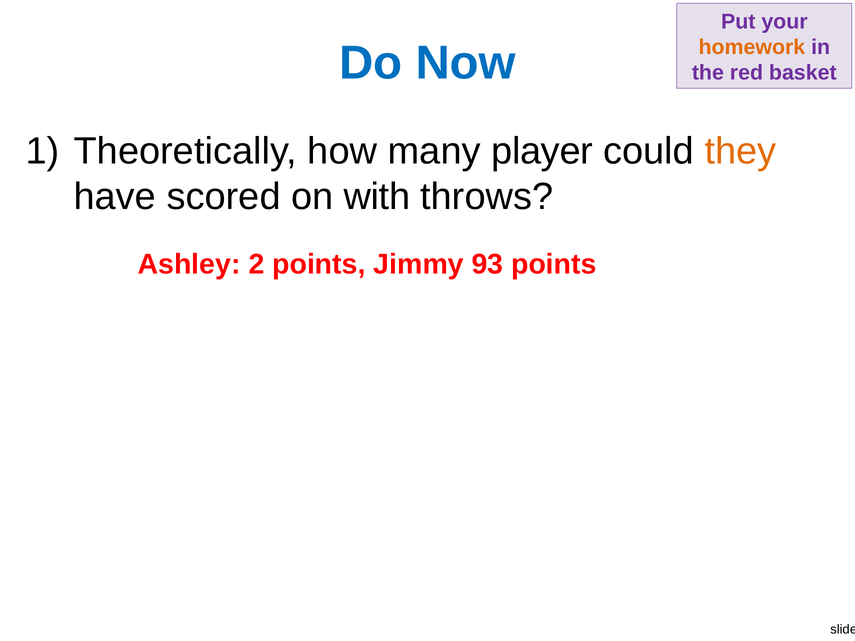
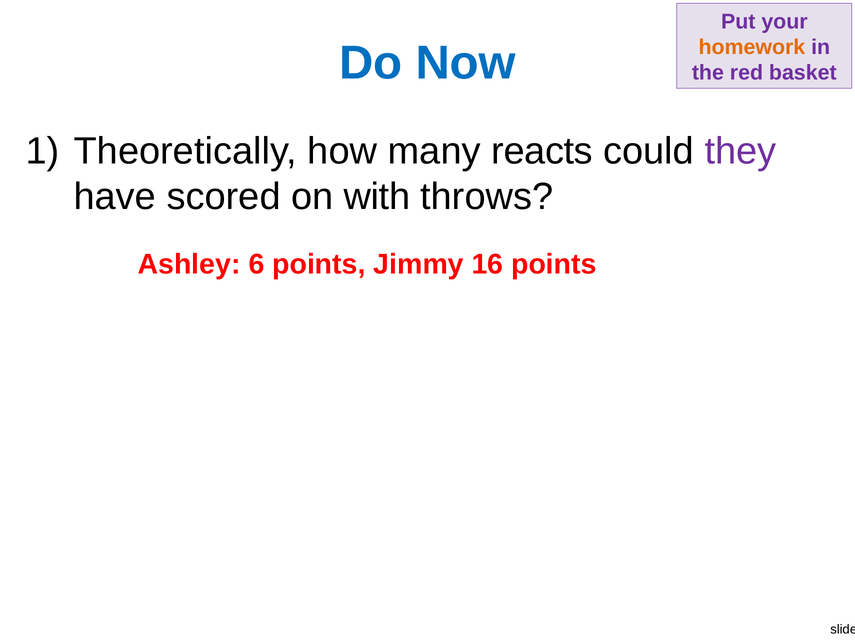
player: player -> reacts (542, 151)
they colour: orange -> purple (741, 151)
2: 2 -> 6 (256, 264)
93: 93 -> 16 (487, 264)
